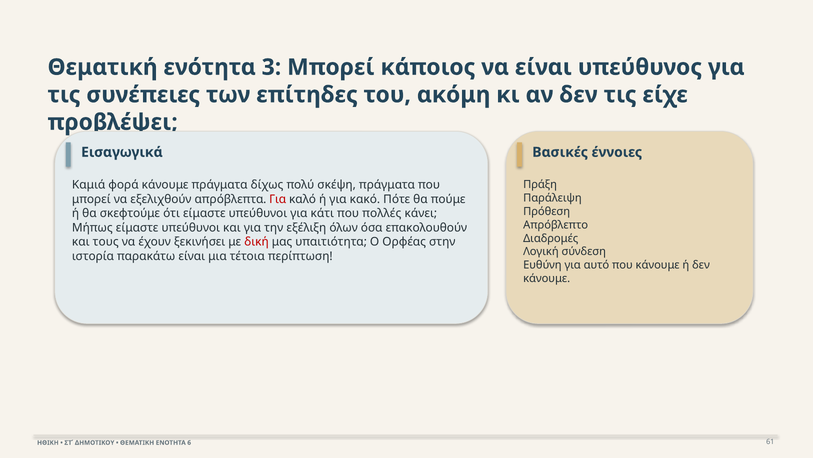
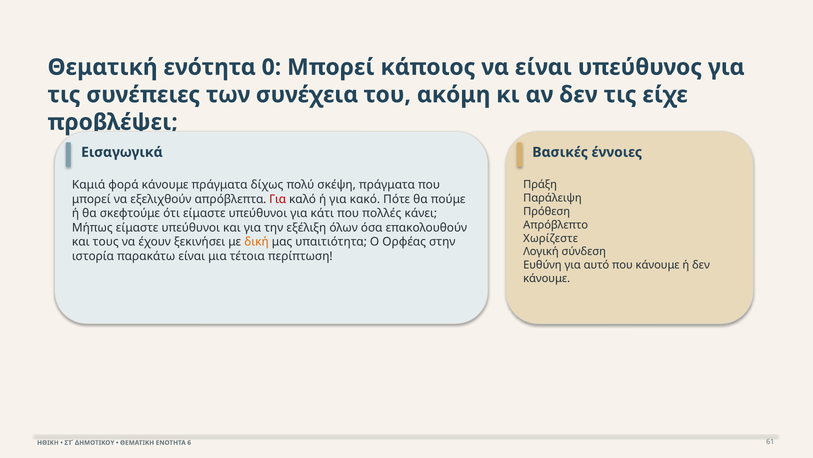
3: 3 -> 0 (271, 67)
επίτηδες: επίτηδες -> συνέχεια (307, 95)
Διαδρομές: Διαδρομές -> Χωρίζεστε (551, 238)
δική colour: red -> orange (257, 242)
